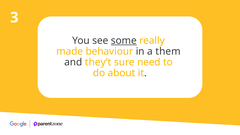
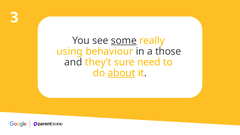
made: made -> using (70, 51)
them: them -> those (168, 51)
about underline: none -> present (122, 73)
